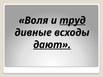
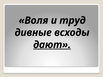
труд underline: present -> none (73, 21)
